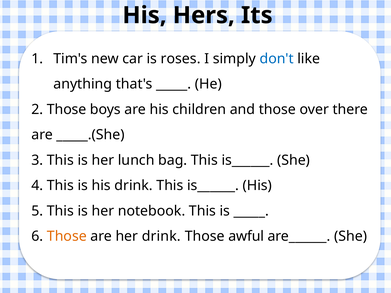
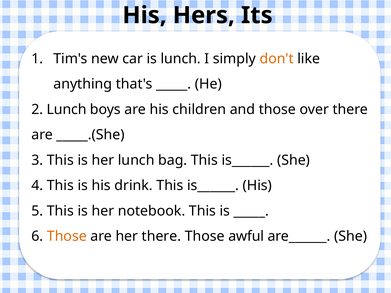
is roses: roses -> lunch (181, 59)
don't colour: blue -> orange (277, 59)
2 Those: Those -> Lunch (67, 110)
her drink: drink -> there (161, 237)
